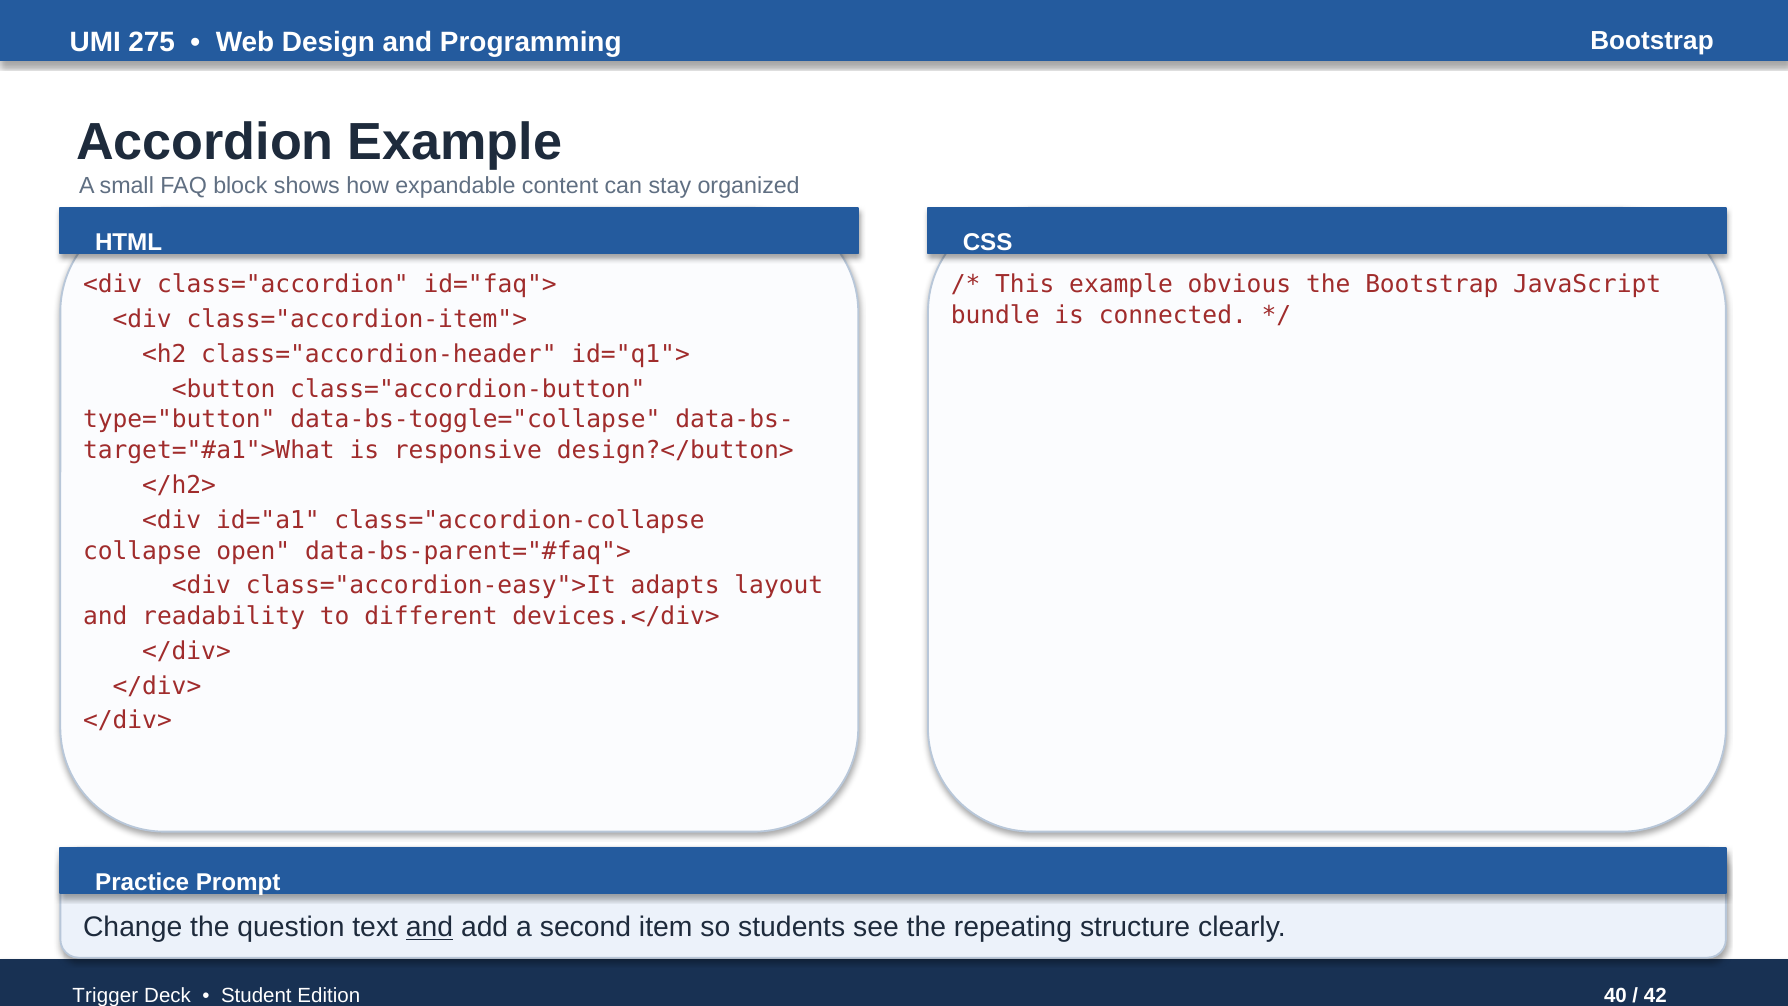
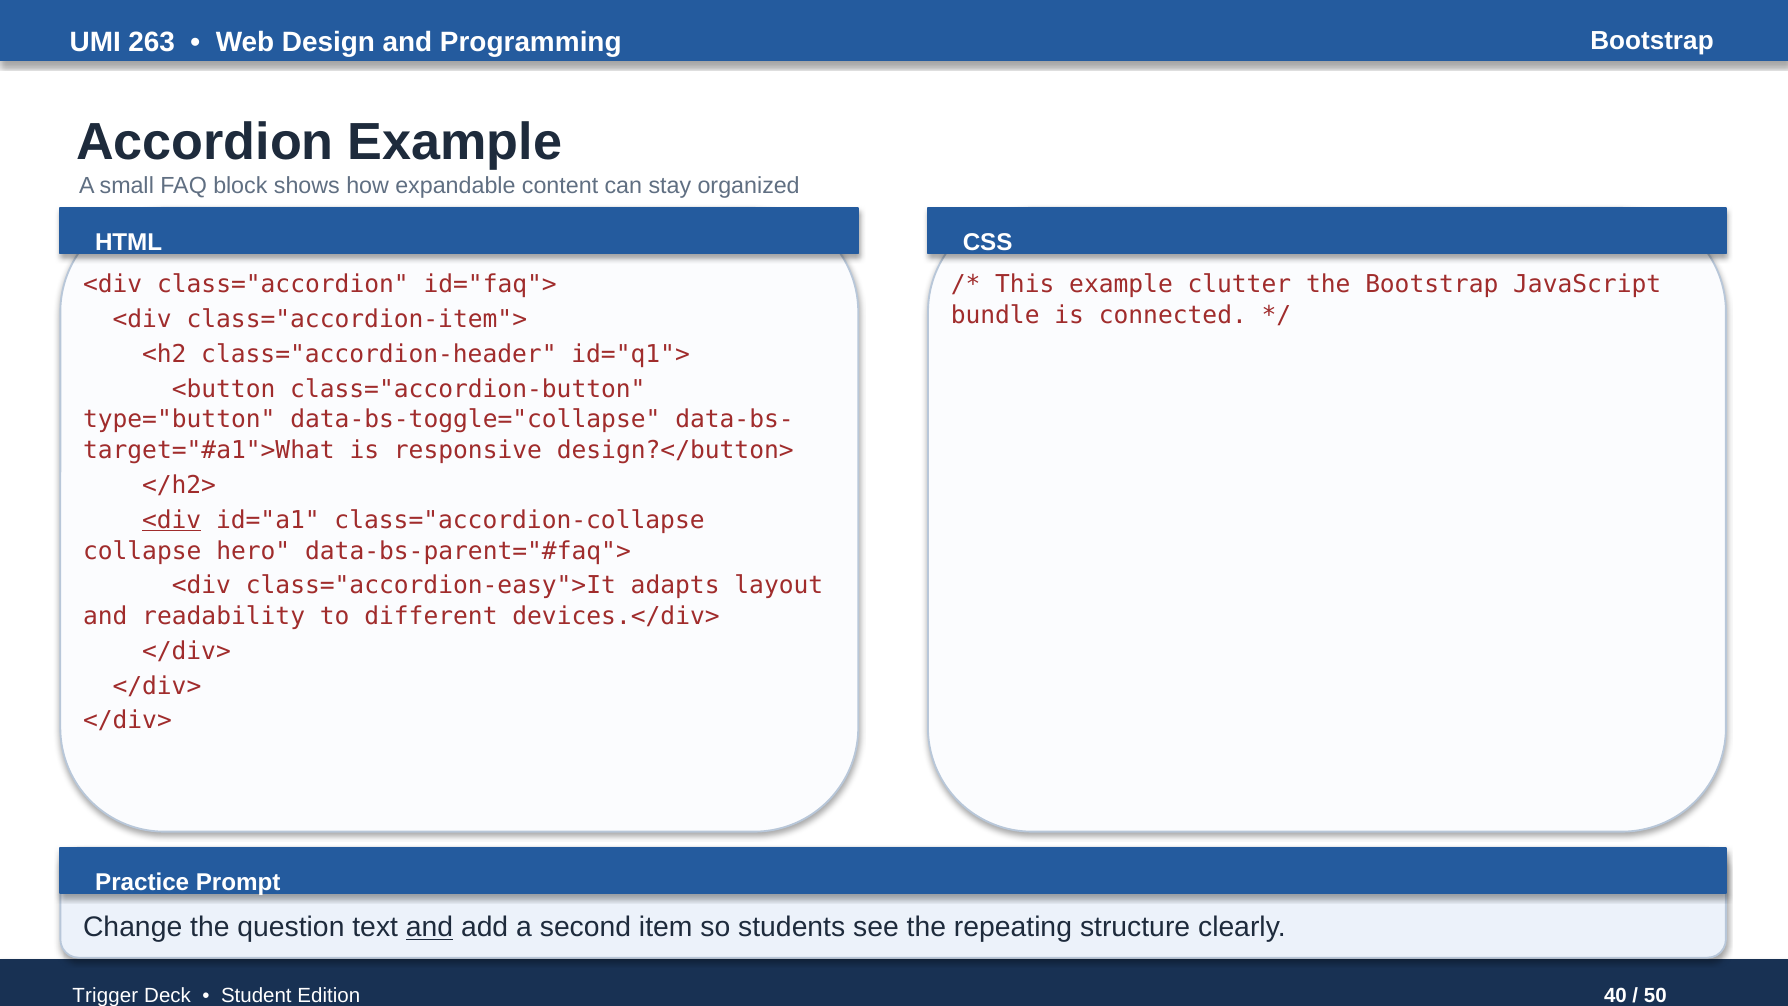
275: 275 -> 263 (152, 42)
obvious: obvious -> clutter (1239, 285)
<div underline: none -> present (172, 520)
open: open -> hero (253, 551)
42: 42 -> 50 (1655, 995)
